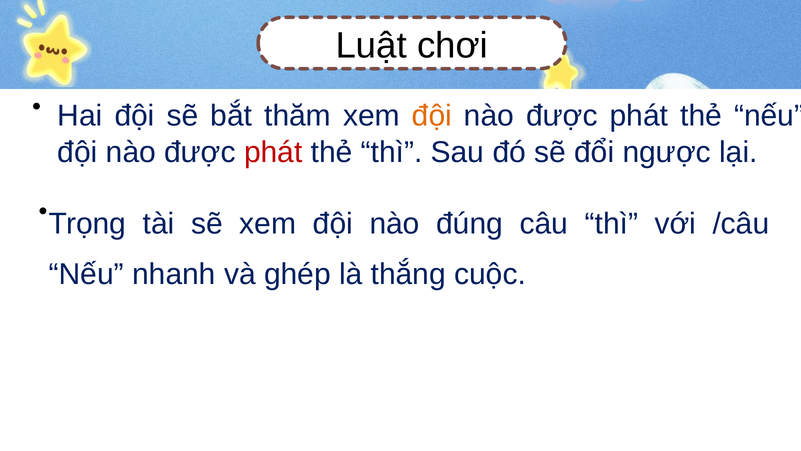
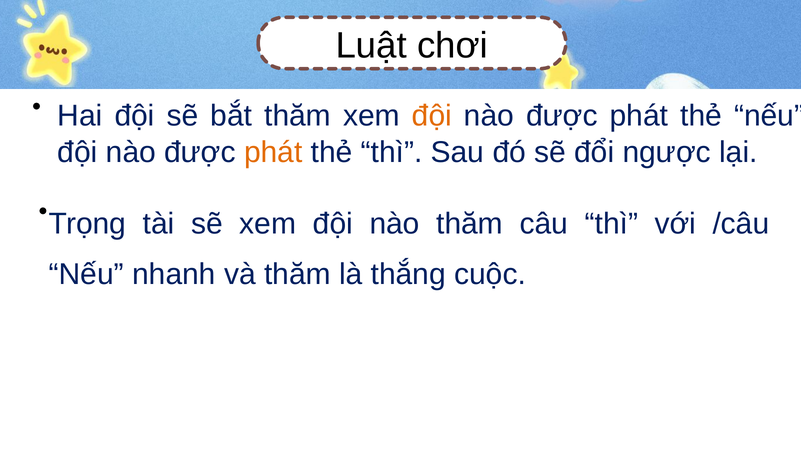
phát colour: red -> orange (273, 152)
nào đúng: đúng -> thăm (470, 223)
và ghép: ghép -> thăm (297, 274)
